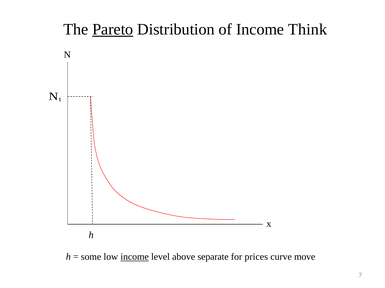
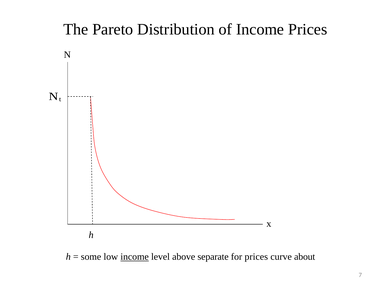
Pareto underline: present -> none (113, 29)
Income Think: Think -> Prices (308, 29)
move: move -> about (305, 257)
